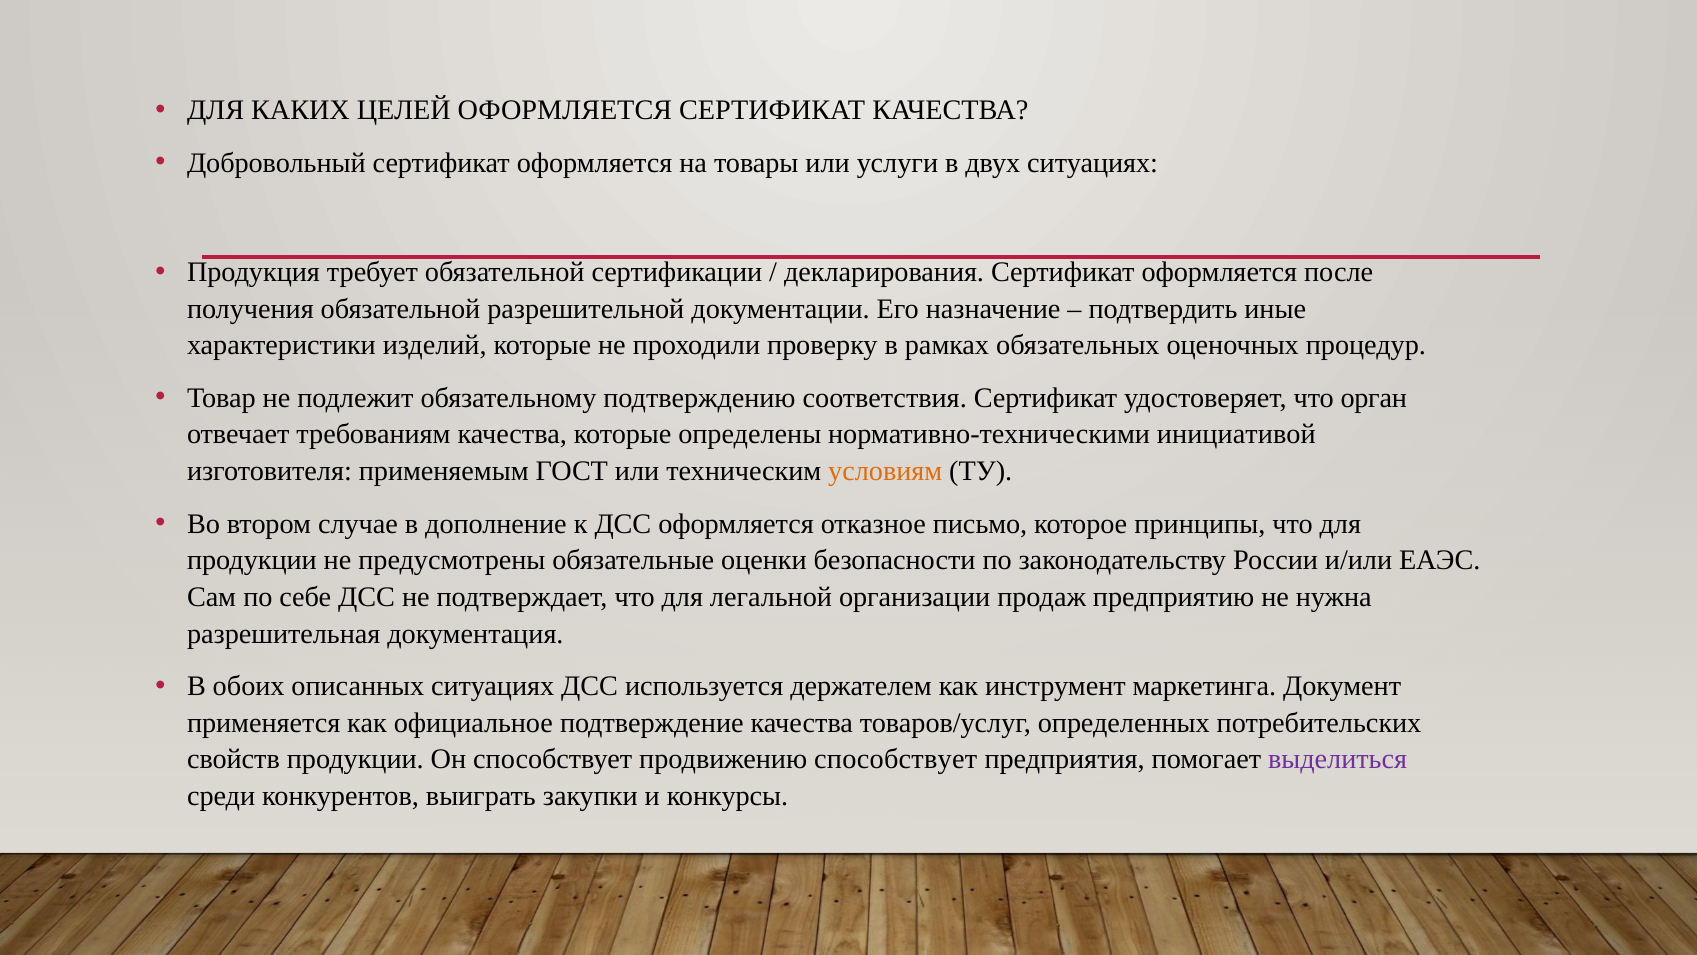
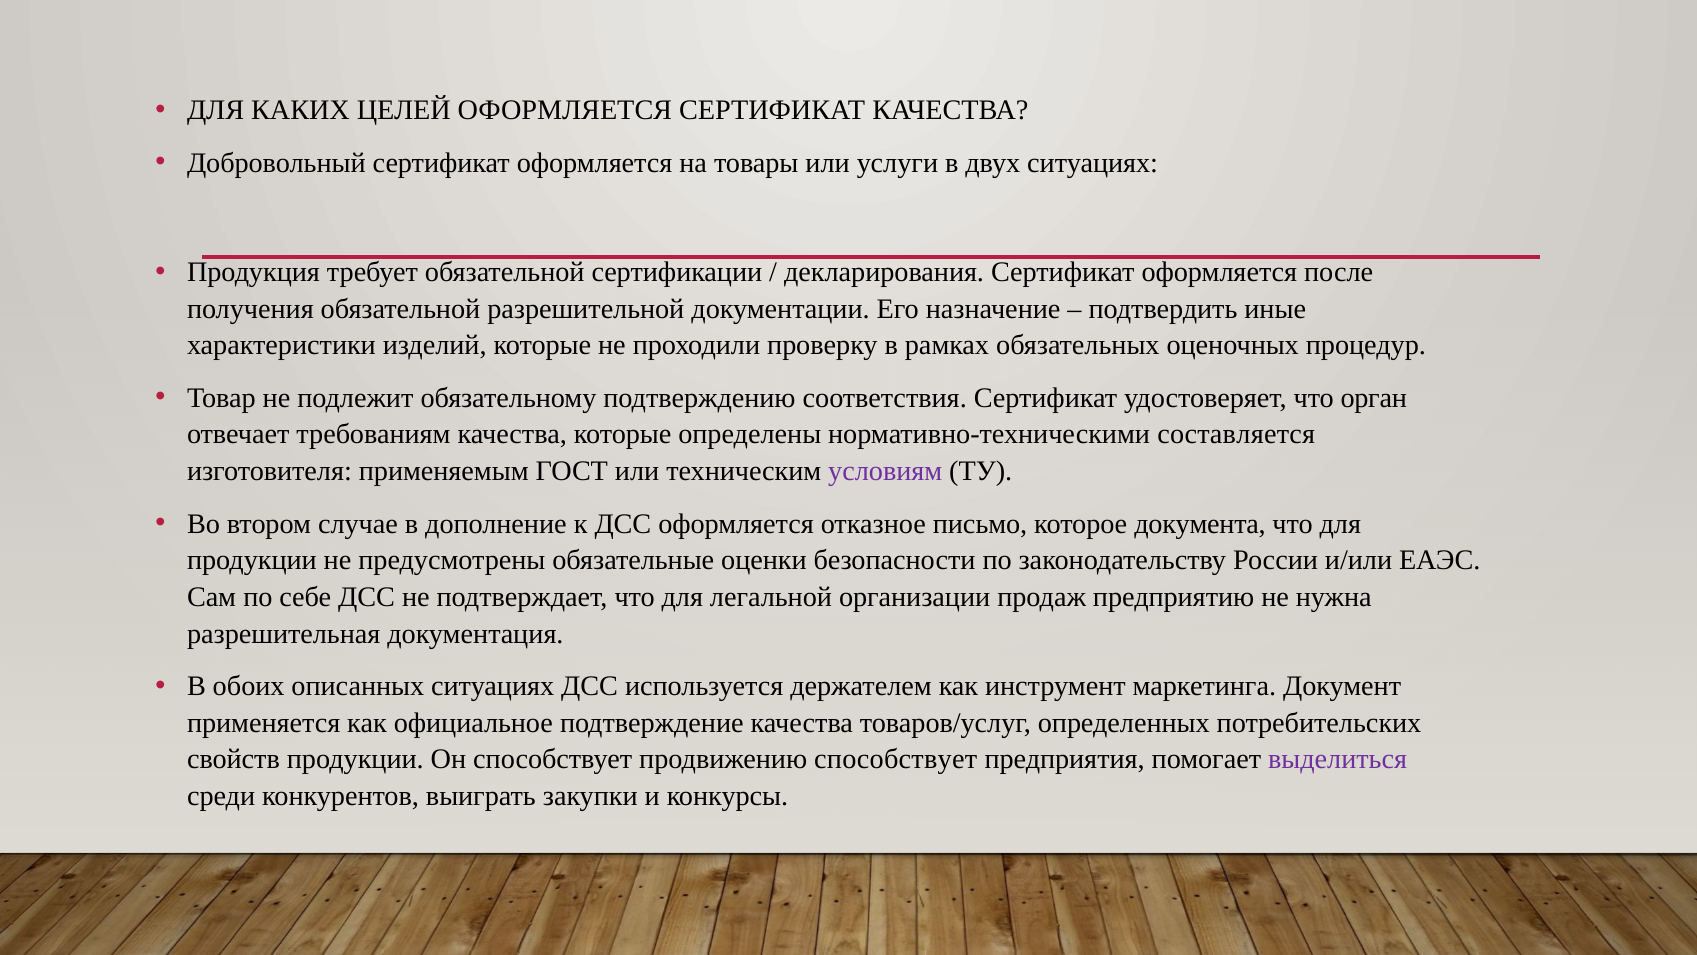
инициативой: инициативой -> составляется (1236, 434)
условиям colour: orange -> purple (885, 471)
принципы: принципы -> документа (1200, 524)
